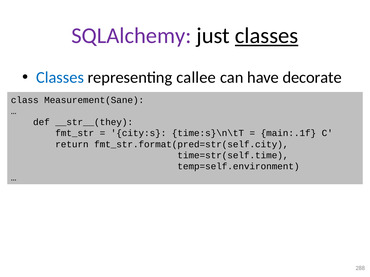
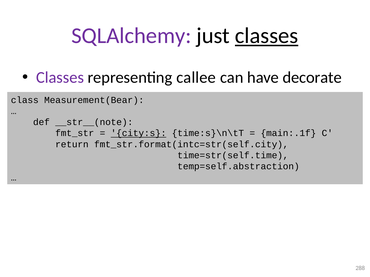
Classes colour: blue -> purple (60, 78)
Measurement(Sane: Measurement(Sane -> Measurement(Bear (94, 100)
__str__(they: __str__(they -> __str__(note (94, 122)
city:s underline: none -> present (139, 133)
fmt_str.format(pred=str(self.city: fmt_str.format(pred=str(self.city -> fmt_str.format(intc=str(self.city (191, 145)
temp=self.environment: temp=self.environment -> temp=self.abstraction (238, 167)
